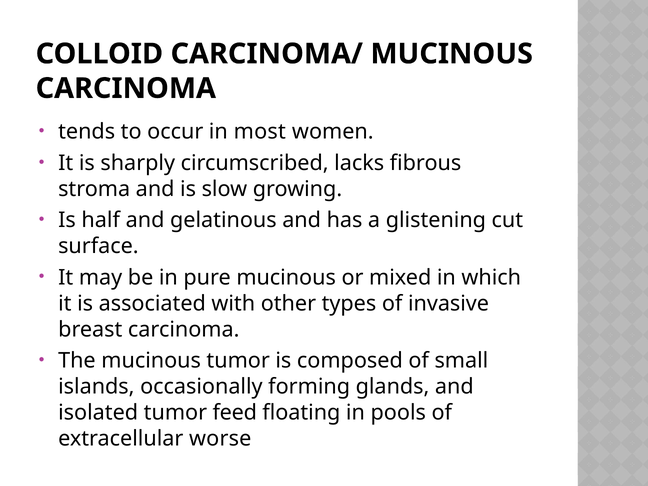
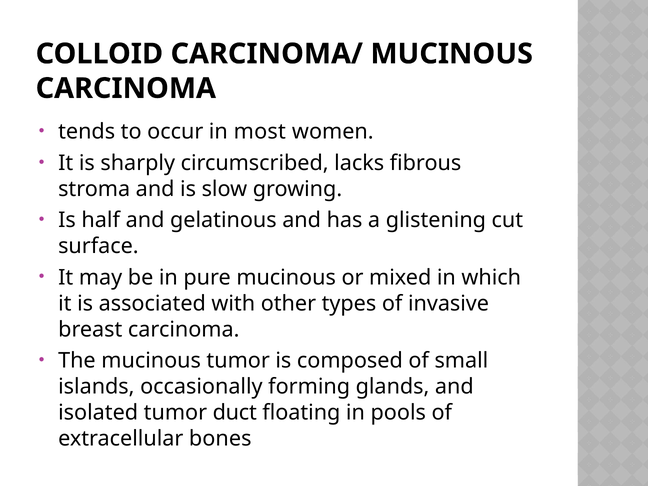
feed: feed -> duct (235, 413)
worse: worse -> bones (220, 438)
